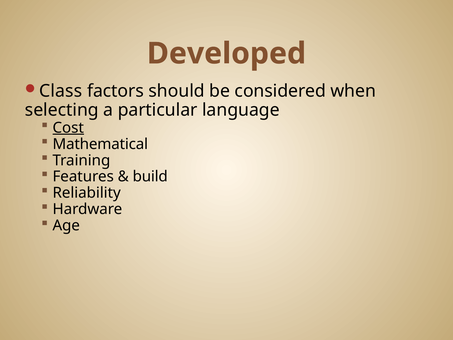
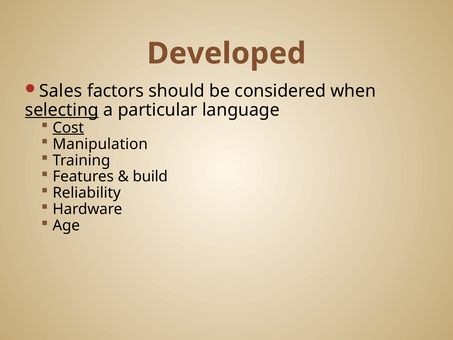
Class: Class -> Sales (61, 91)
selecting underline: none -> present (62, 110)
Mathematical: Mathematical -> Manipulation (100, 144)
